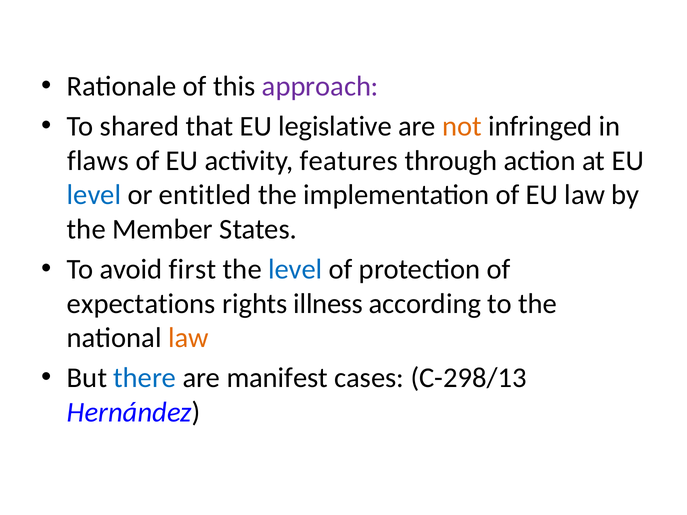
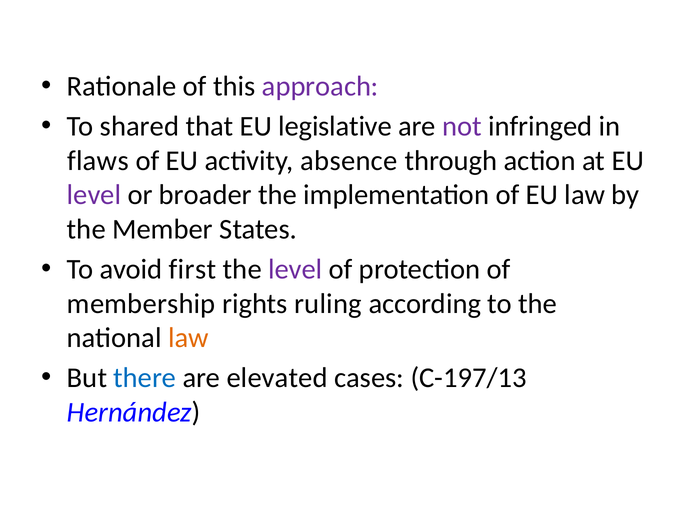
not colour: orange -> purple (462, 126)
features: features -> absence (349, 161)
level colour: blue -> purple (94, 195)
entitled: entitled -> broader (205, 195)
level colour: blue -> purple (295, 269)
expectations: expectations -> membership (141, 304)
illness: illness -> ruling (328, 304)
manifest: manifest -> elevated (277, 378)
C-298/13: C-298/13 -> C-197/13 (469, 378)
